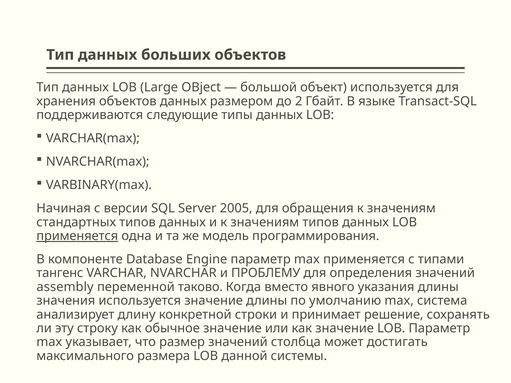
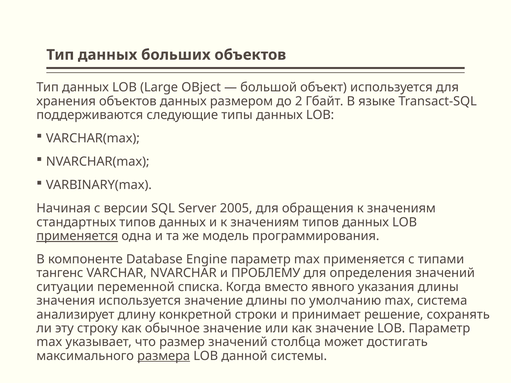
assembly: assembly -> ситуации (65, 287)
таково: таково -> списка (200, 287)
размера underline: none -> present (164, 356)
